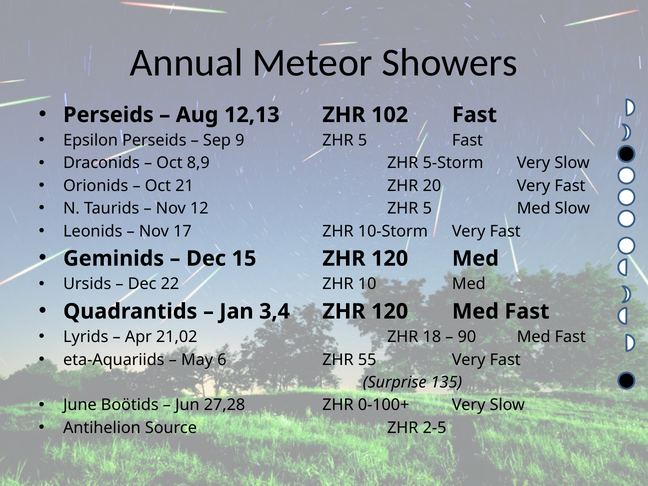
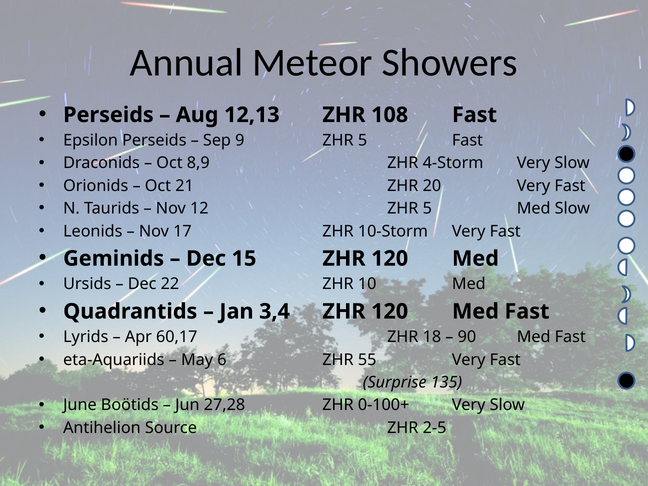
102: 102 -> 108 (390, 115)
5-Storm: 5-Storm -> 4-Storm (453, 163)
21,02: 21,02 -> 60,17 (177, 337)
